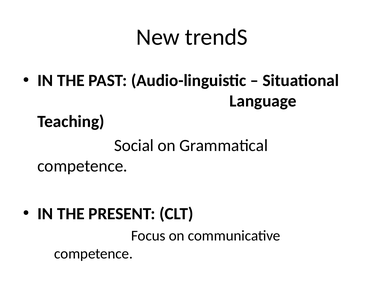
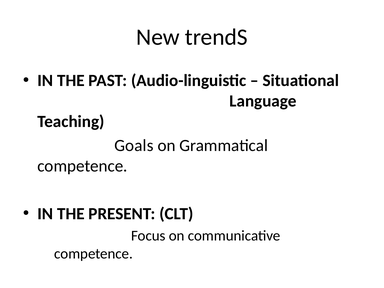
Social: Social -> Goals (134, 145)
